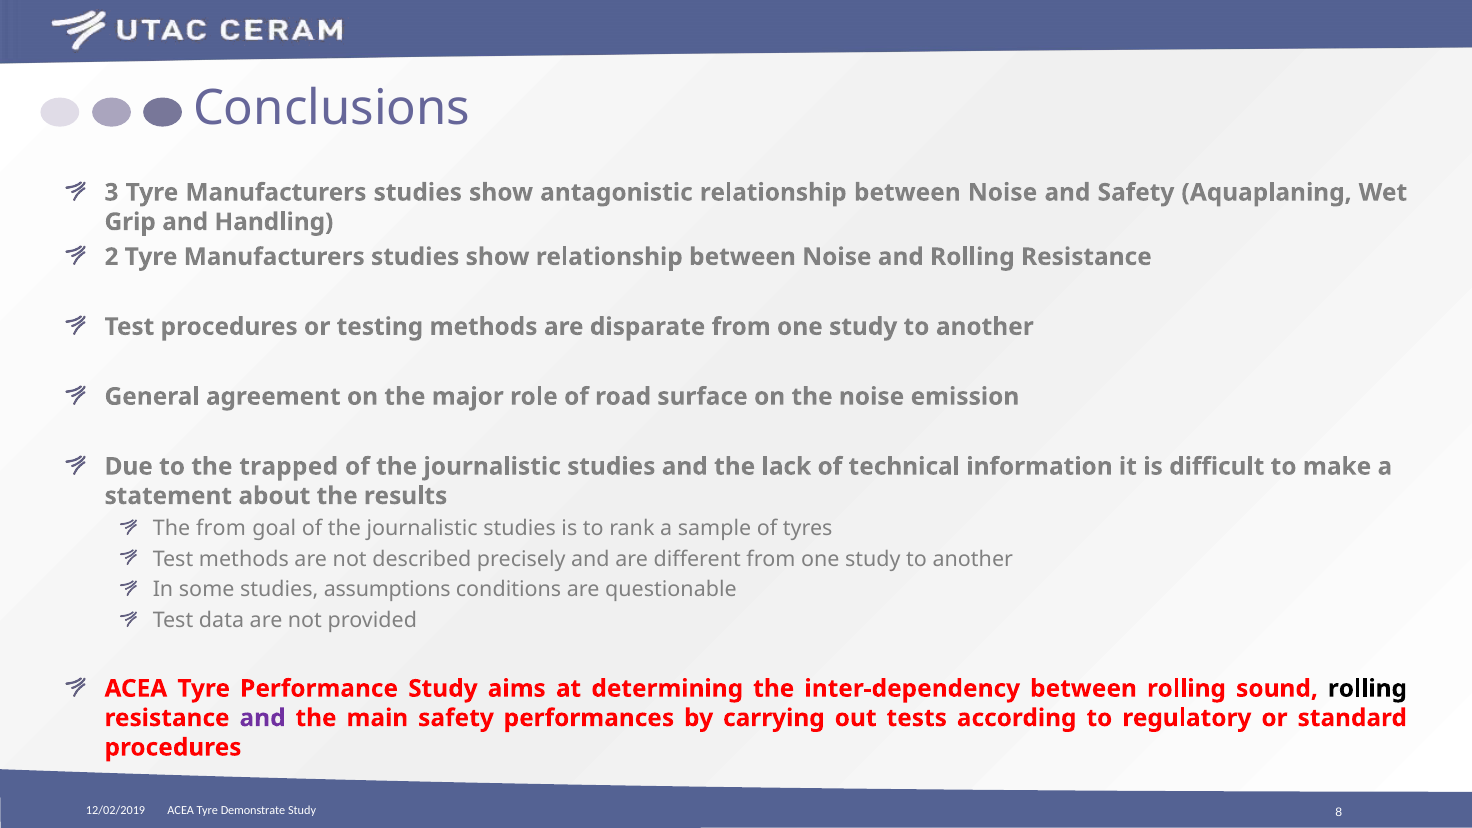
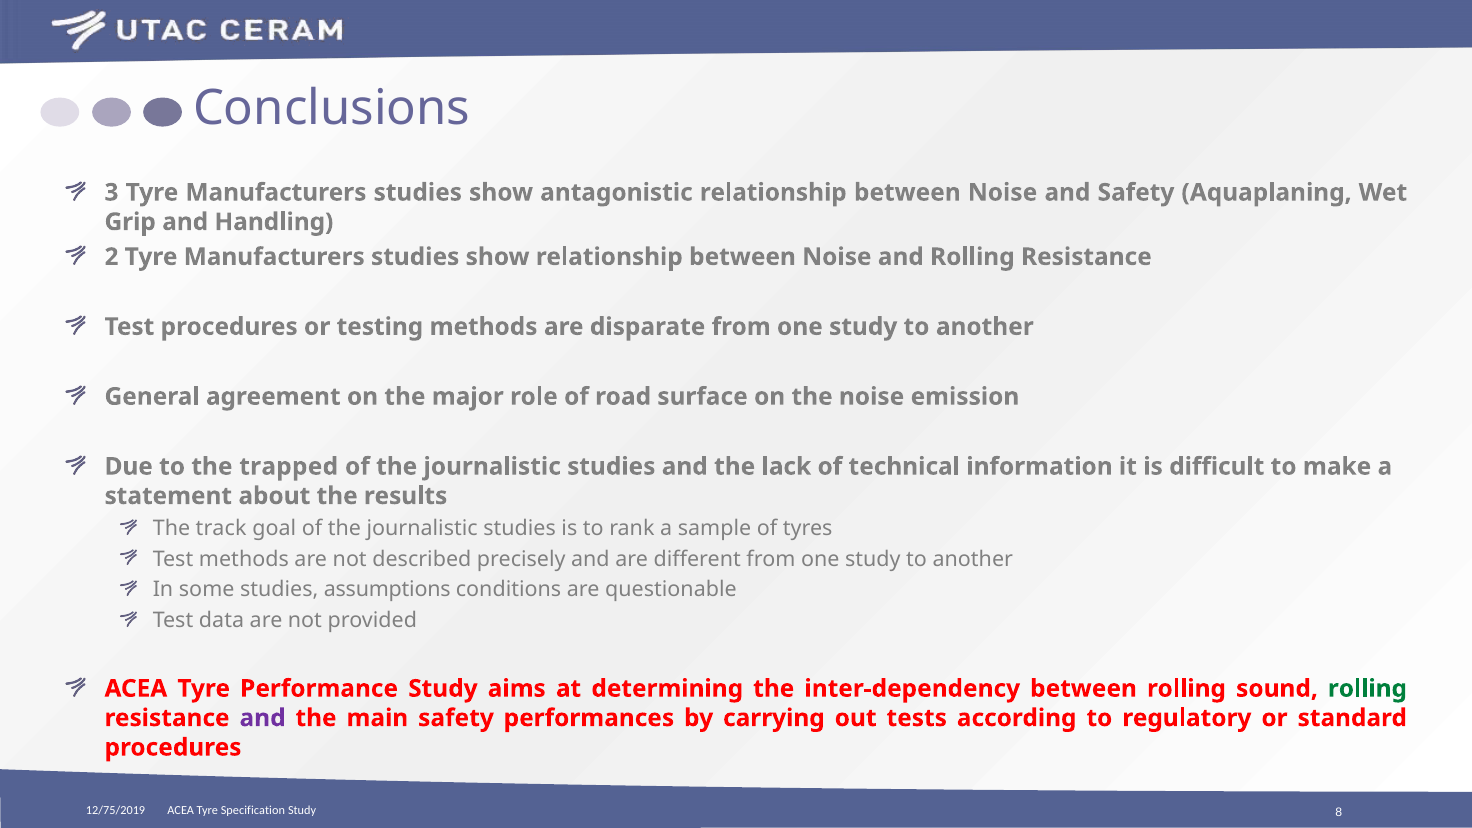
The from: from -> track (221, 528)
rolling colour: black -> green (1367, 689)
12/02/2019: 12/02/2019 -> 12/75/2019 (116, 810)
Demonstrate: Demonstrate -> Specification (253, 810)
